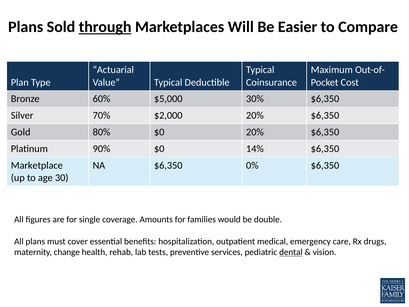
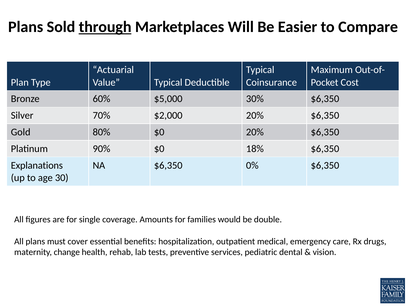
14%: 14% -> 18% (255, 149)
Marketplace: Marketplace -> Explanations (37, 165)
dental underline: present -> none (291, 252)
